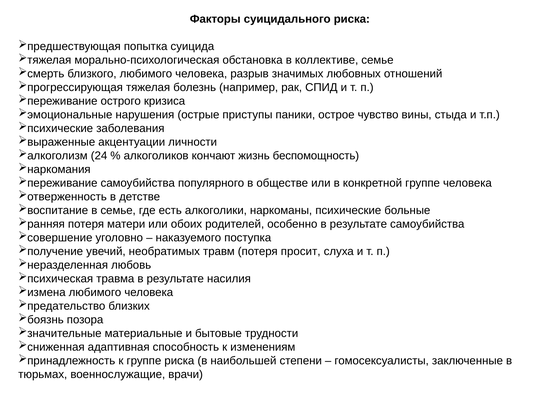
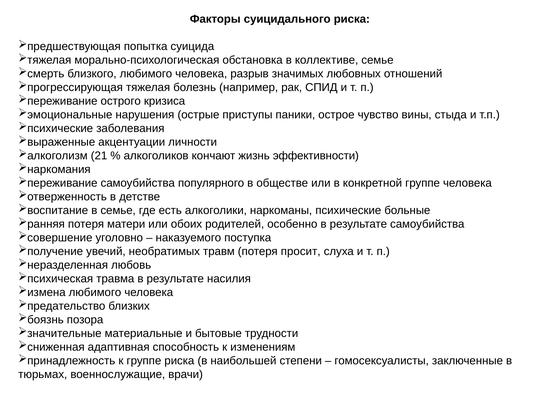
24: 24 -> 21 (99, 156)
беспомощность: беспомощность -> эффективности (316, 156)
